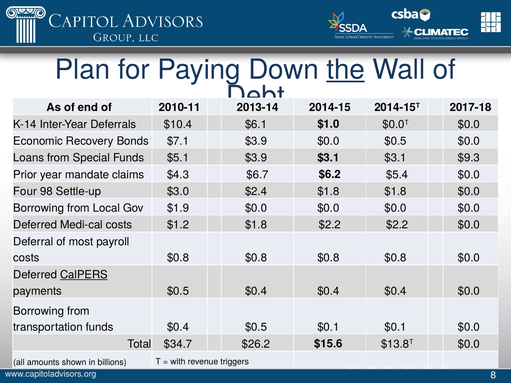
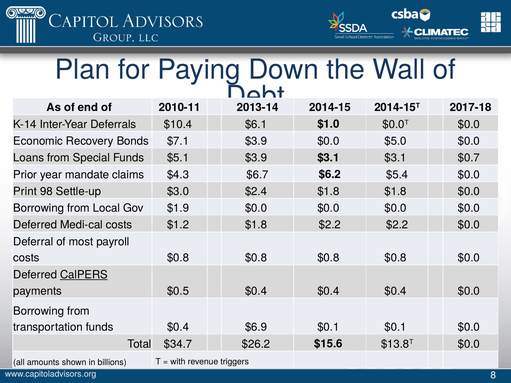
the underline: present -> none (346, 70)
$0.0 $0.5: $0.5 -> $5.0 (396, 141)
$9.3: $9.3 -> $0.7 (469, 158)
Four: Four -> Print (25, 192)
$0.4 $0.5: $0.5 -> $6.9 (256, 327)
